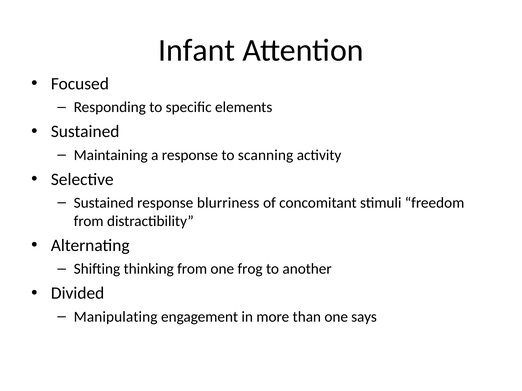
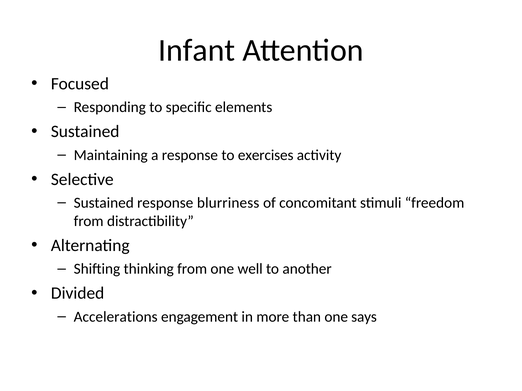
scanning: scanning -> exercises (266, 155)
frog: frog -> well (250, 269)
Manipulating: Manipulating -> Accelerations (116, 317)
